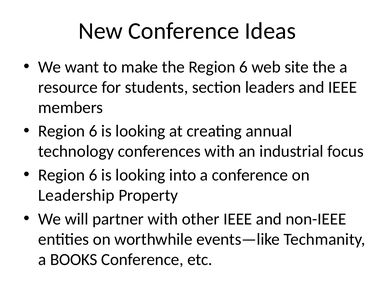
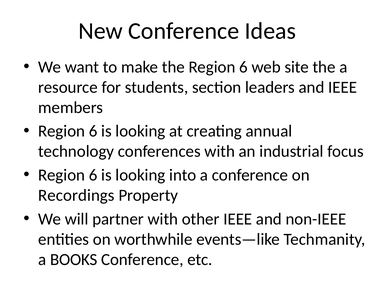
Leadership: Leadership -> Recordings (76, 195)
